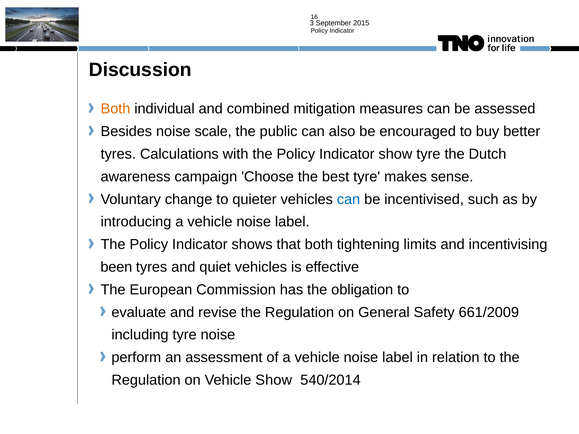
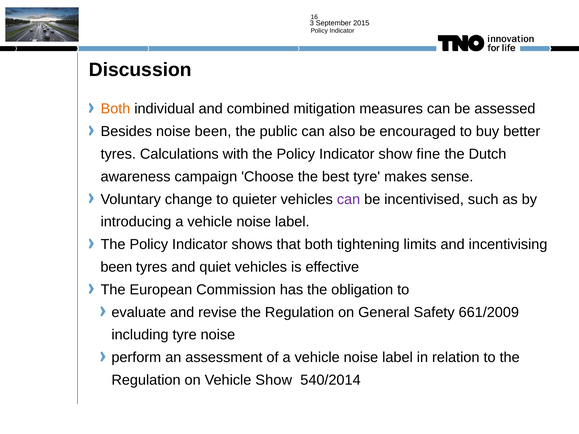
noise scale: scale -> been (213, 132)
show tyre: tyre -> fine (428, 154)
can colour: blue -> purple (349, 199)
